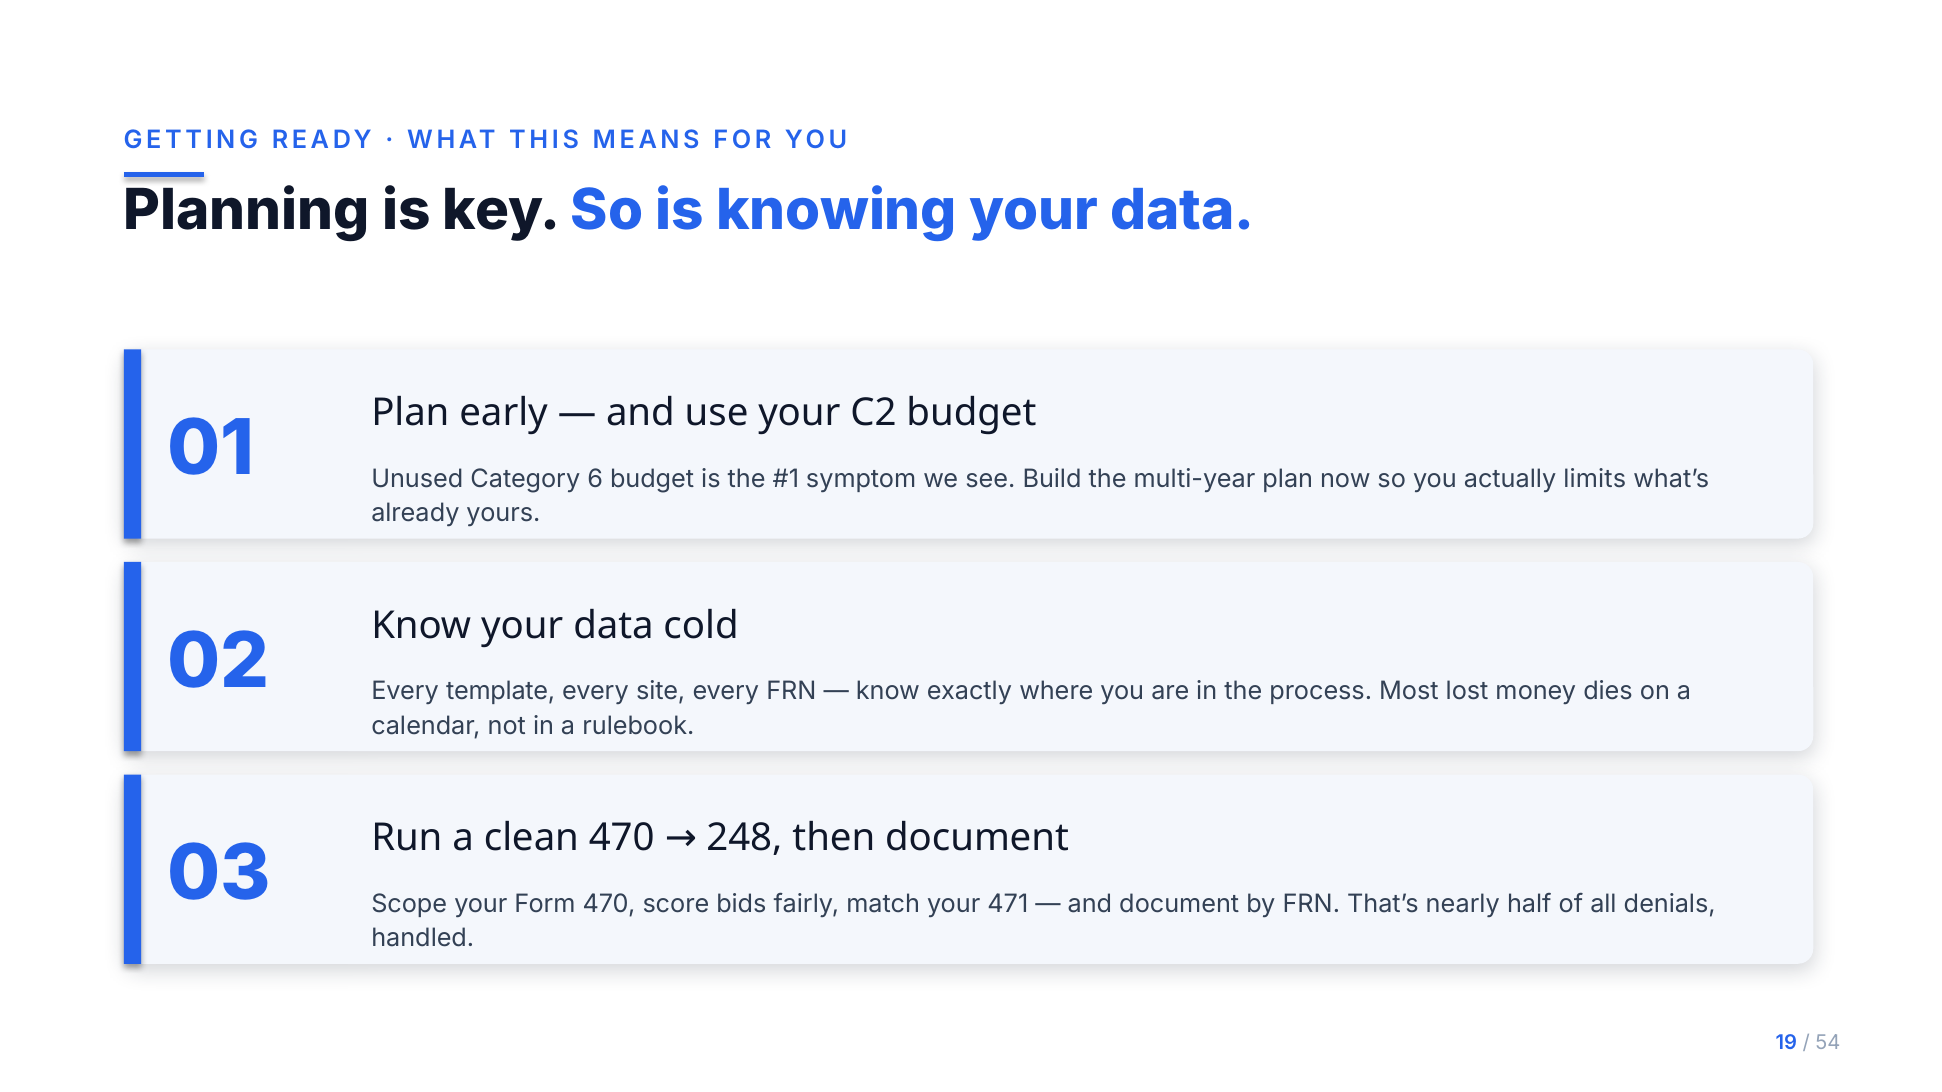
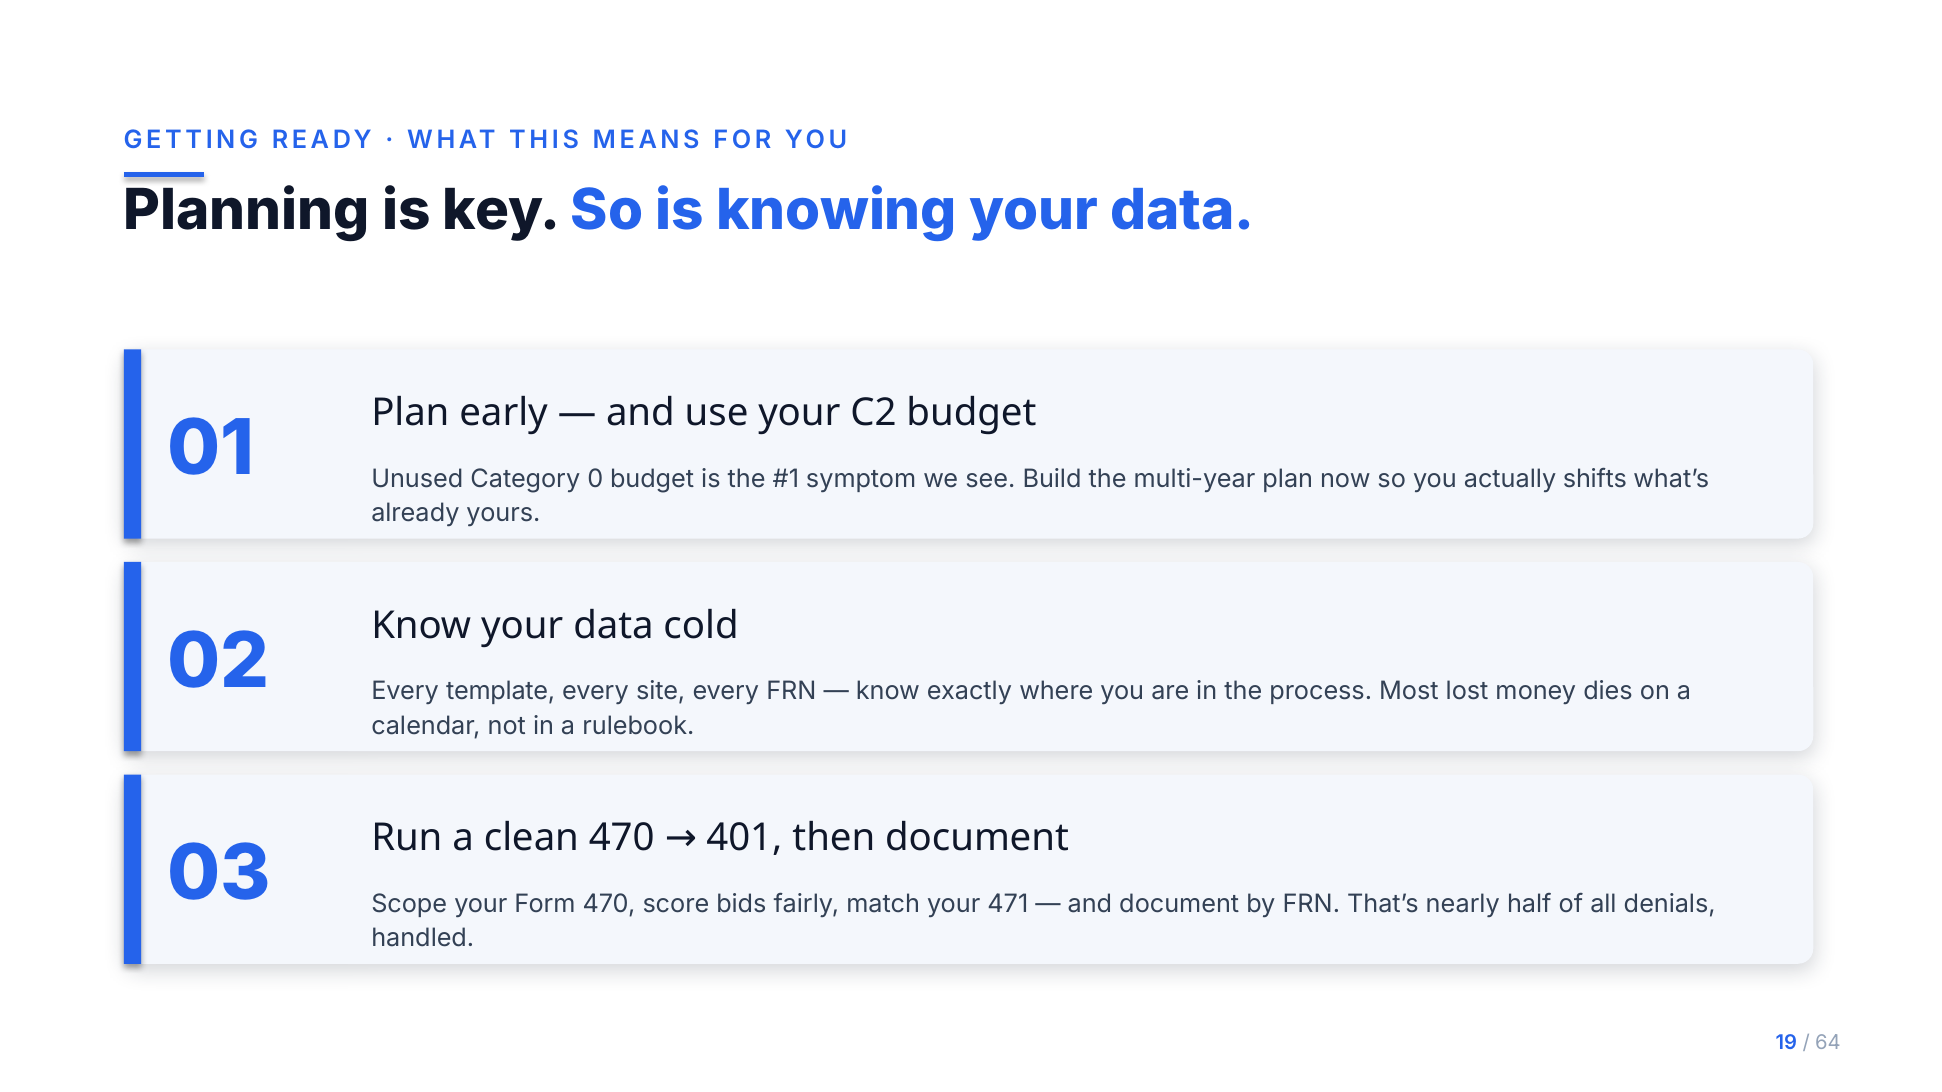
6: 6 -> 0 (595, 479)
limits: limits -> shifts (1595, 479)
248: 248 -> 401 (744, 838)
54: 54 -> 64 (1828, 1043)
